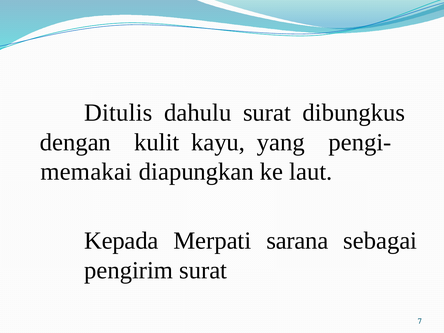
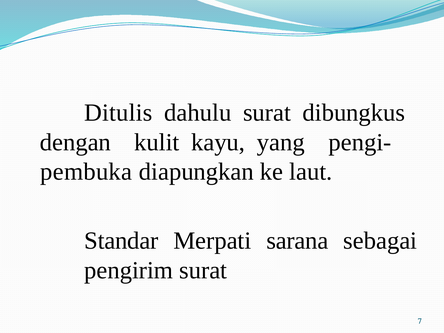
memakai: memakai -> pembuka (86, 172)
Kepada: Kepada -> Standar (121, 241)
